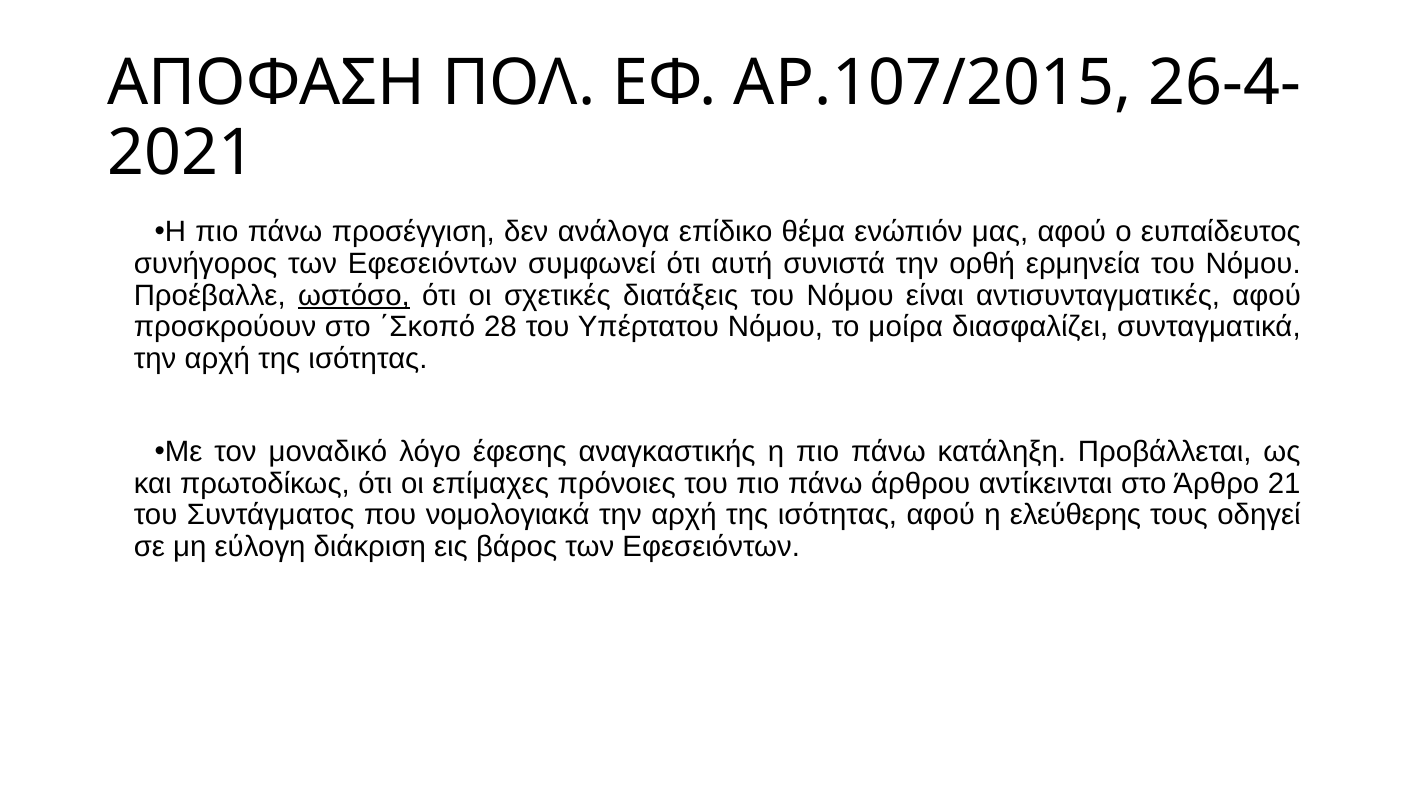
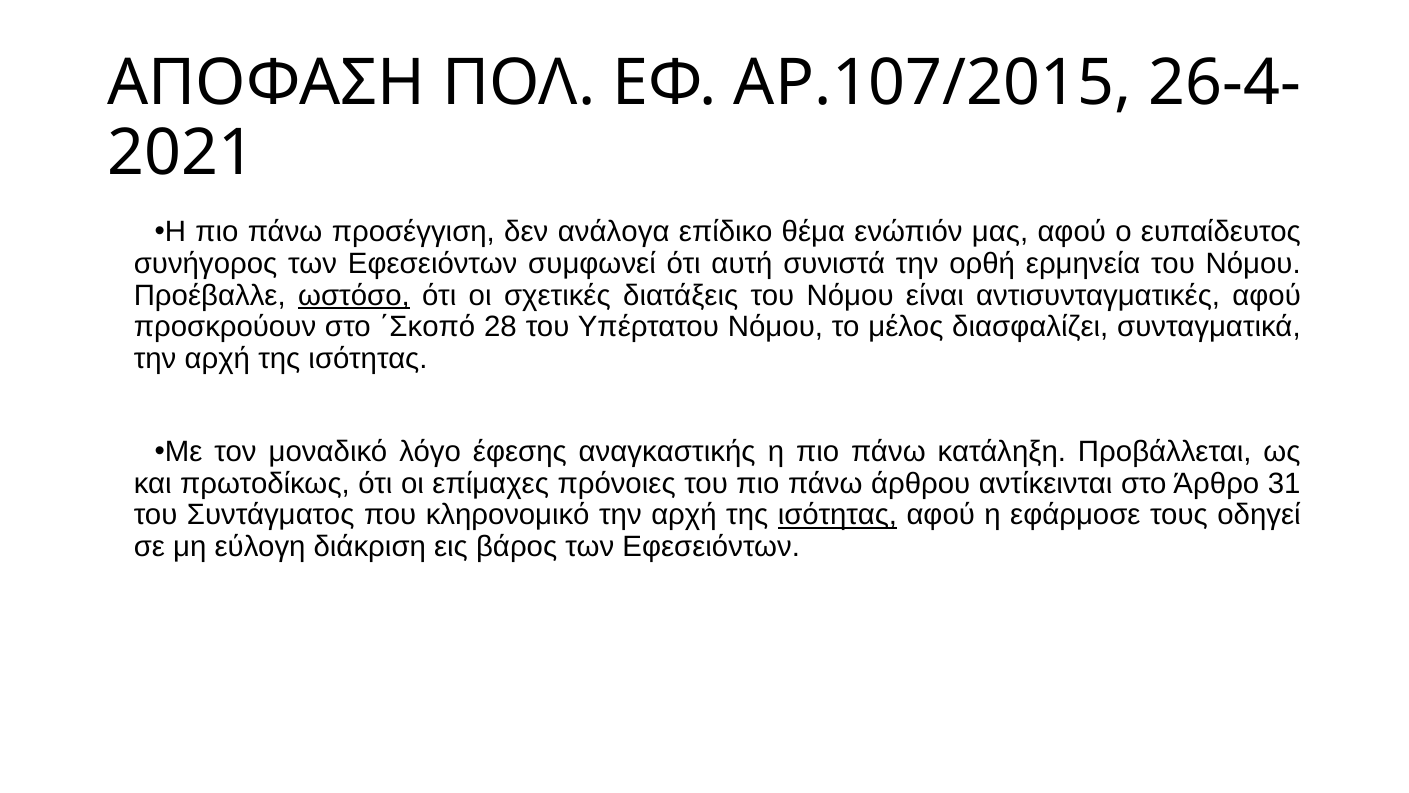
μοίρα: μοίρα -> μέλος (906, 327)
21: 21 -> 31 (1284, 483)
νομολογιακά: νομολογιακά -> κληρονομικό (508, 515)
ισότητας underline: none -> present (837, 515)
ελεύθερης: ελεύθερης -> εφάρμοσε (1075, 515)
